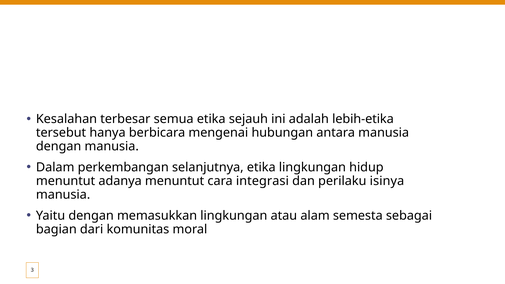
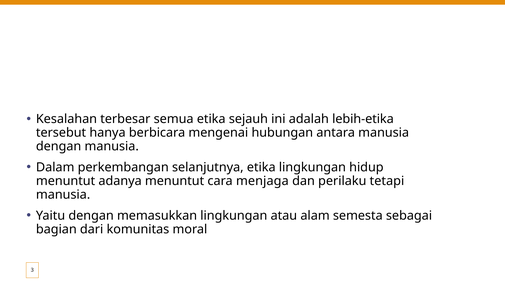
integrasi: integrasi -> menjaga (262, 181)
isinya: isinya -> tetapi (387, 181)
